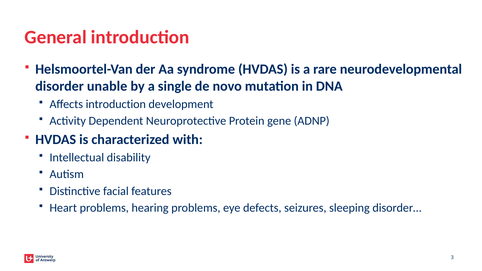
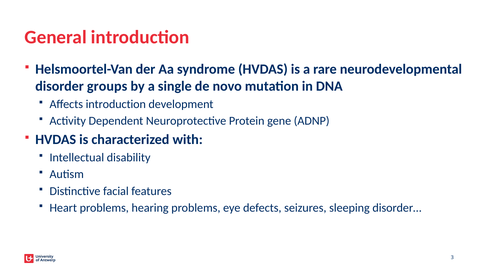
unable: unable -> groups (107, 86)
